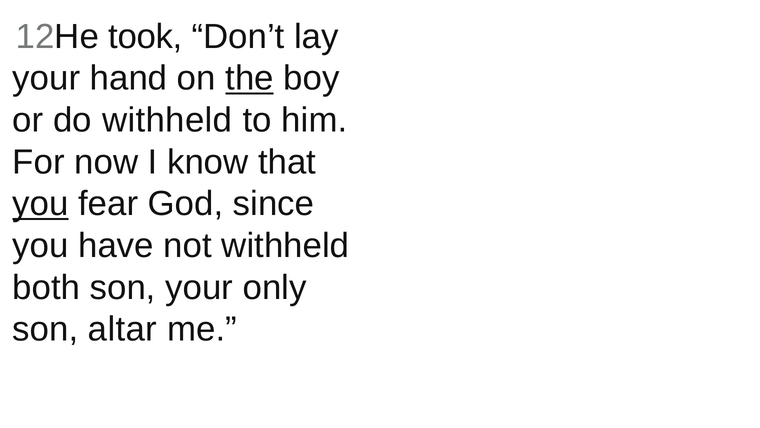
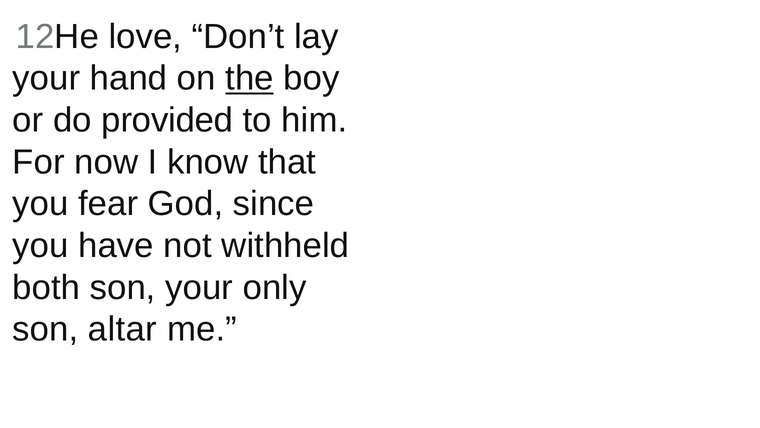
took: took -> love (145, 37)
do withheld: withheld -> provided (167, 120)
you underline: present -> none (41, 204)
